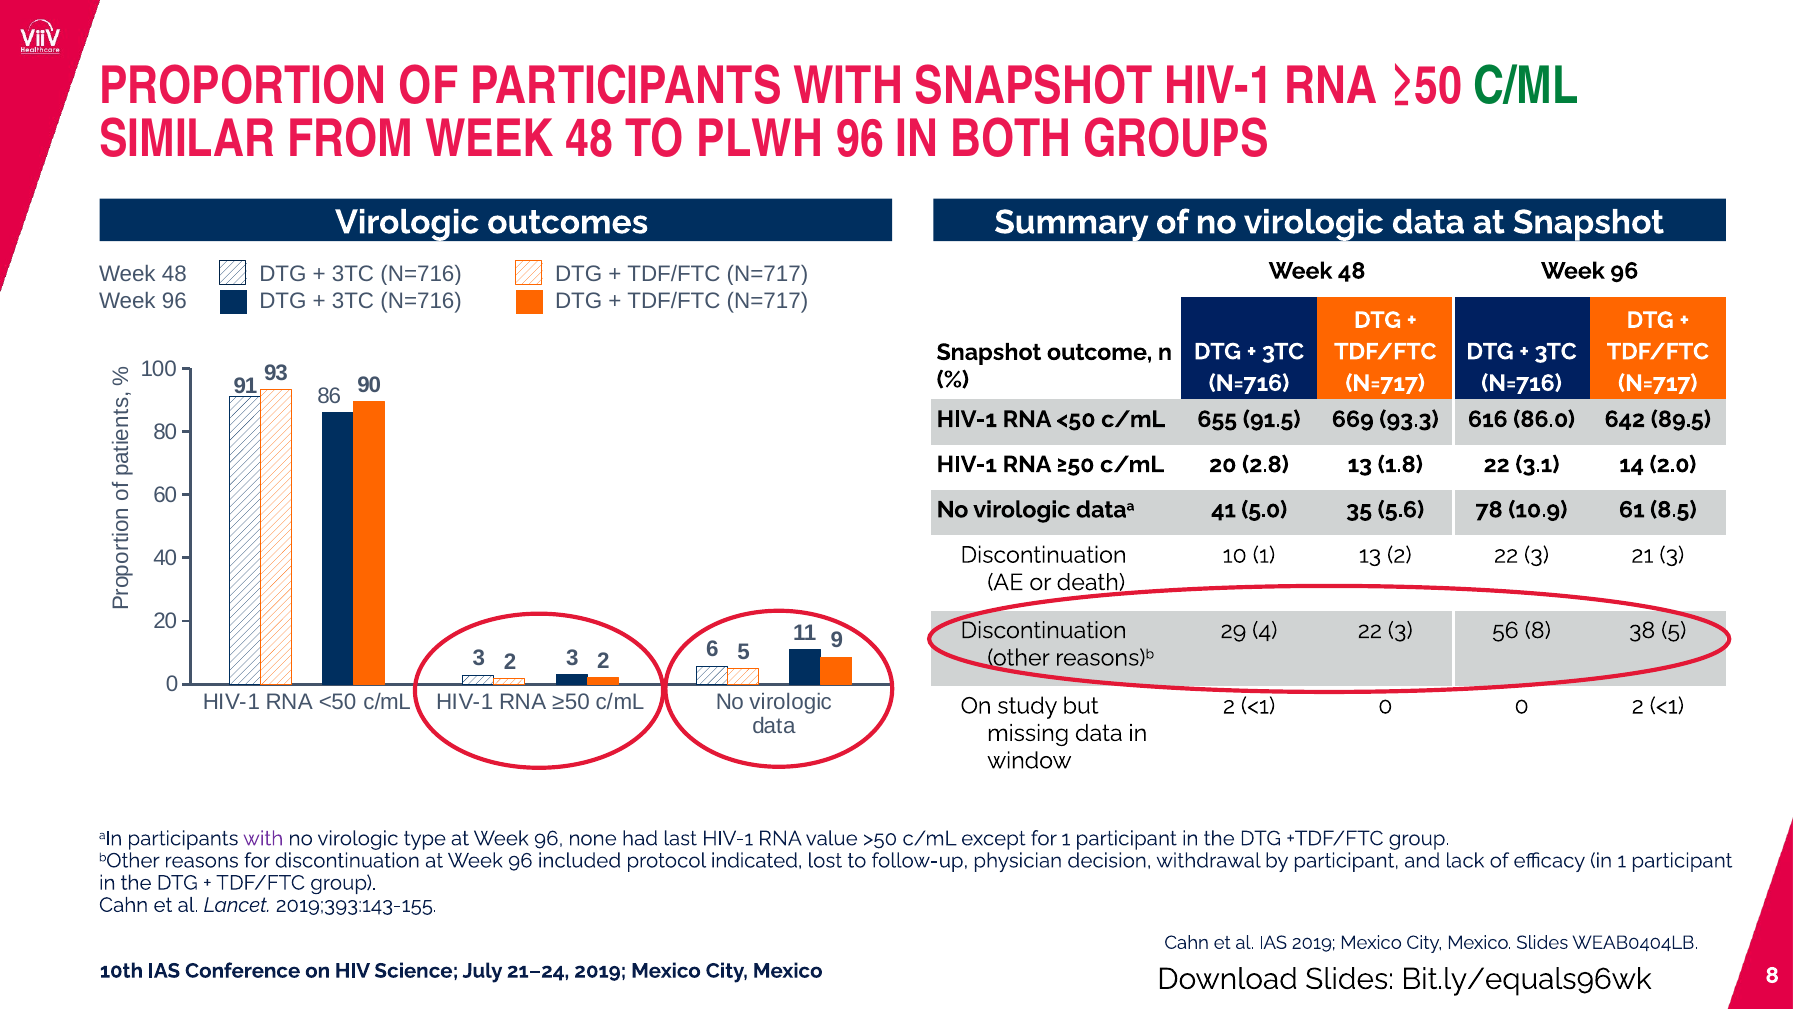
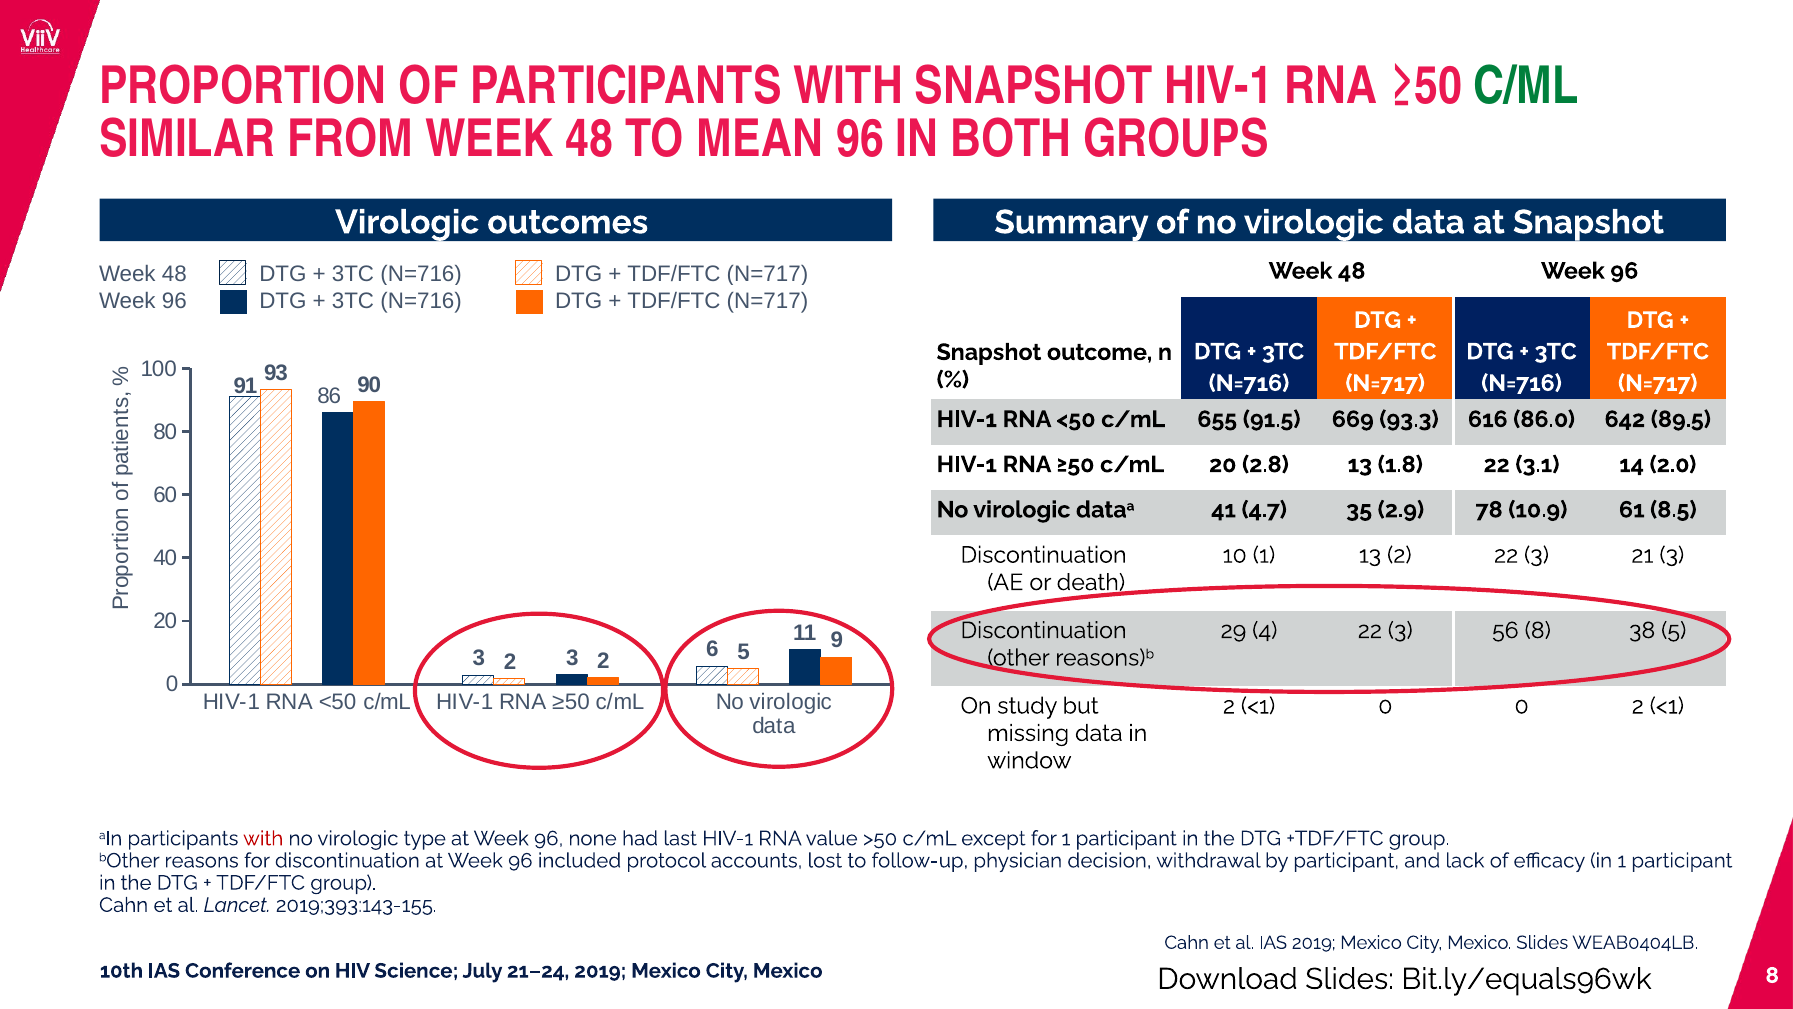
PLWH: PLWH -> MEAN (760, 139)
5.0: 5.0 -> 4.7 (1264, 510)
5.6: 5.6 -> 2.9 (1401, 510)
with colour: purple -> red (263, 838)
indicated: indicated -> accounts (757, 860)
